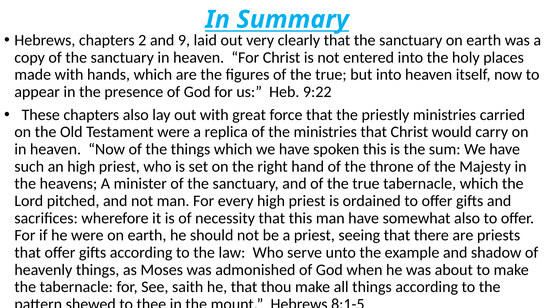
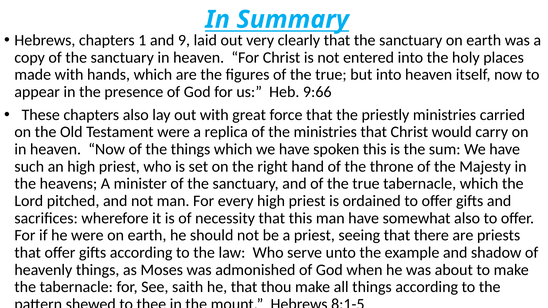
2: 2 -> 1 (142, 40)
9:22: 9:22 -> 9:66 (317, 92)
